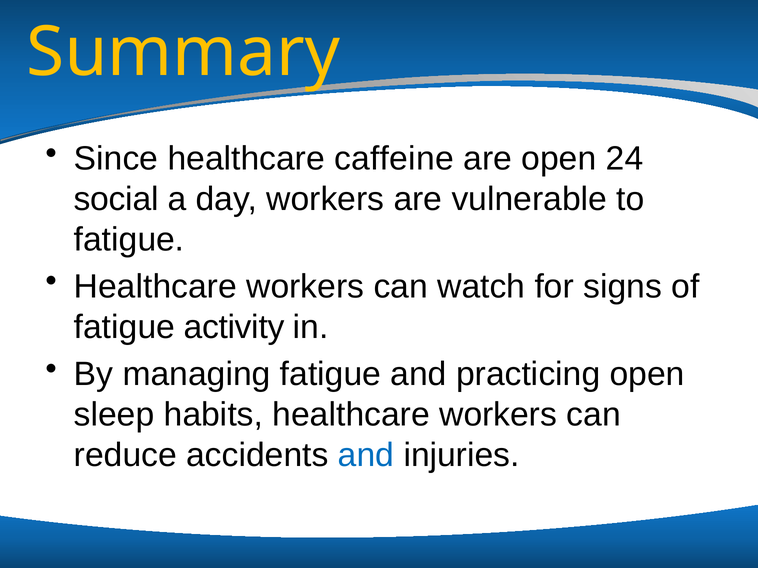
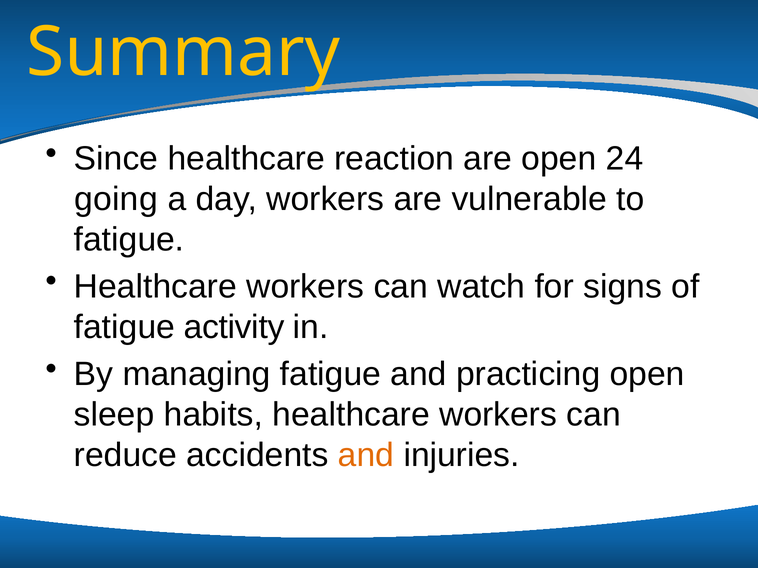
caffeine: caffeine -> reaction (394, 159)
social: social -> going (116, 199)
and colour: blue -> orange (366, 456)
